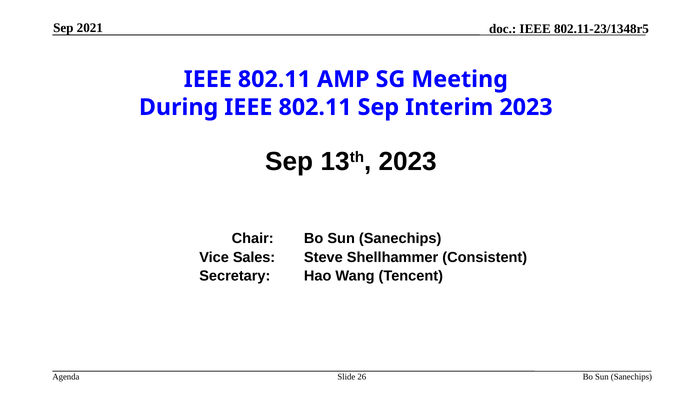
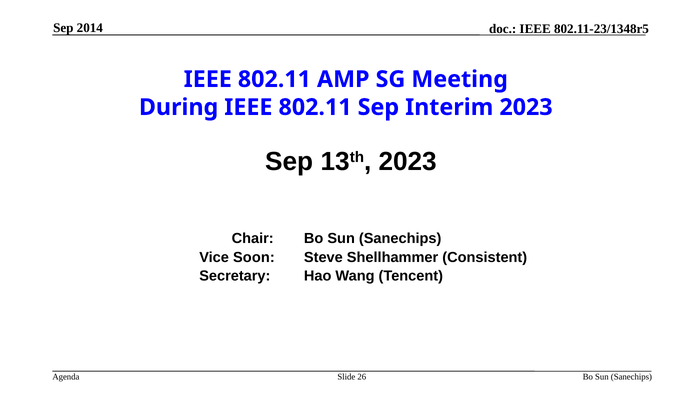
2021: 2021 -> 2014 (90, 28)
Sales: Sales -> Soon (254, 257)
